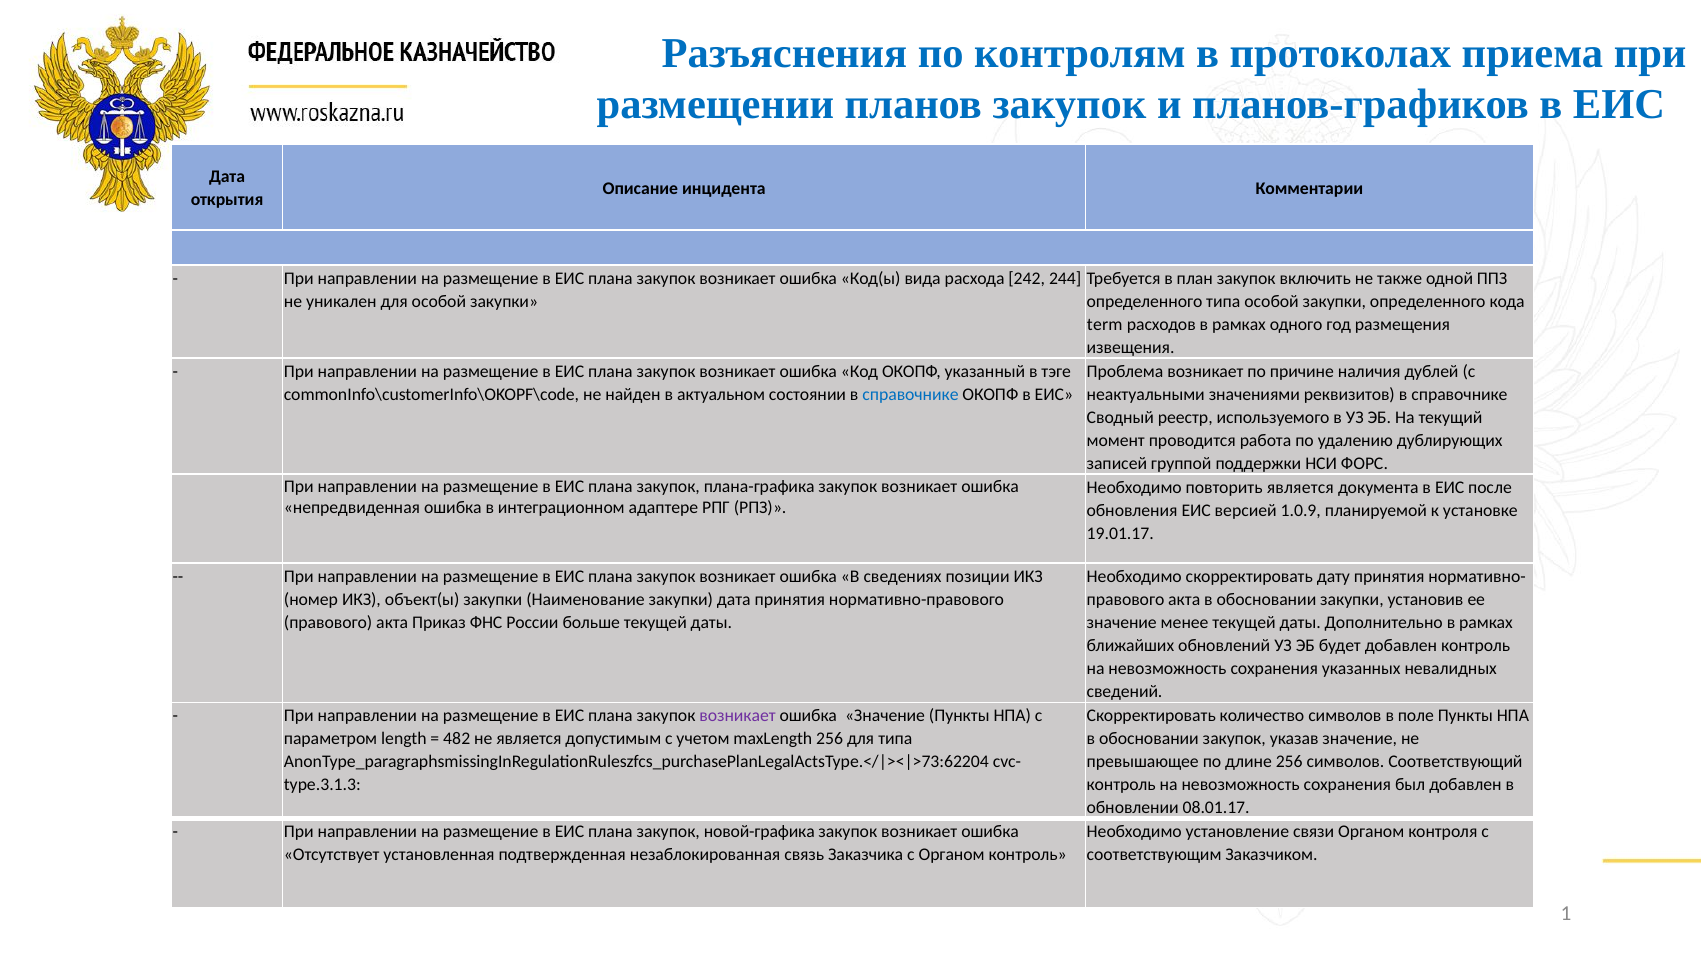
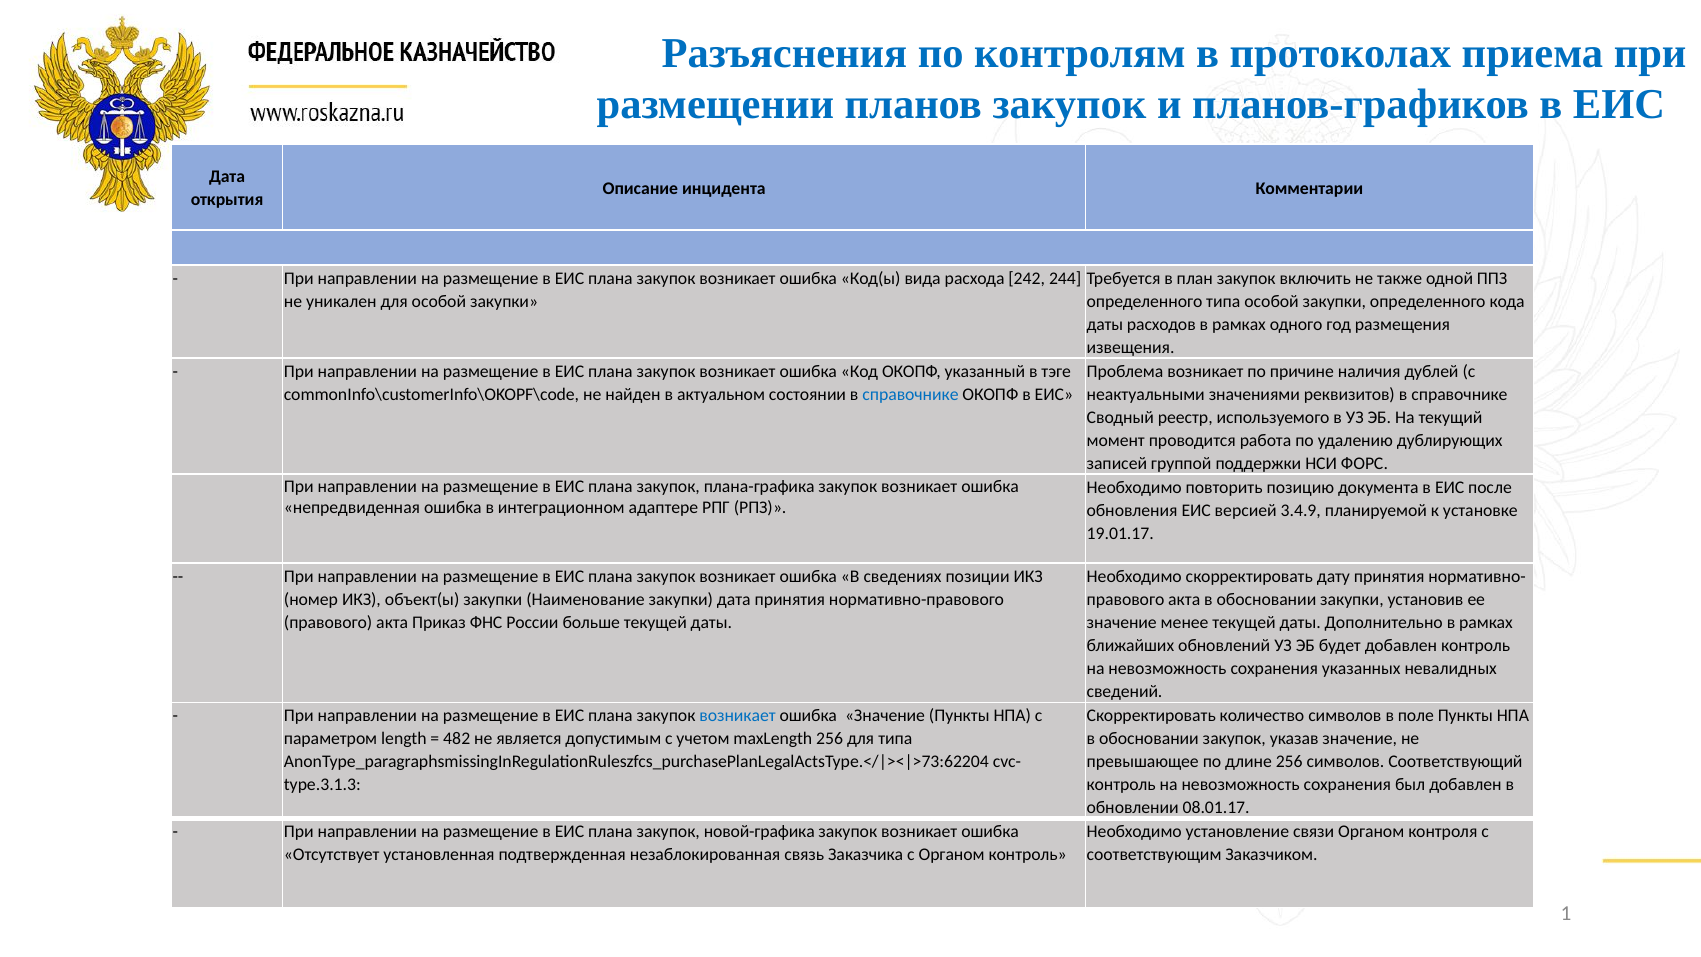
term: term -> даты (1105, 324)
повторить является: является -> позицию (1300, 488)
1.0.9: 1.0.9 -> 3.4.9 (1301, 511)
возникает colour: purple -> blue (738, 716)
